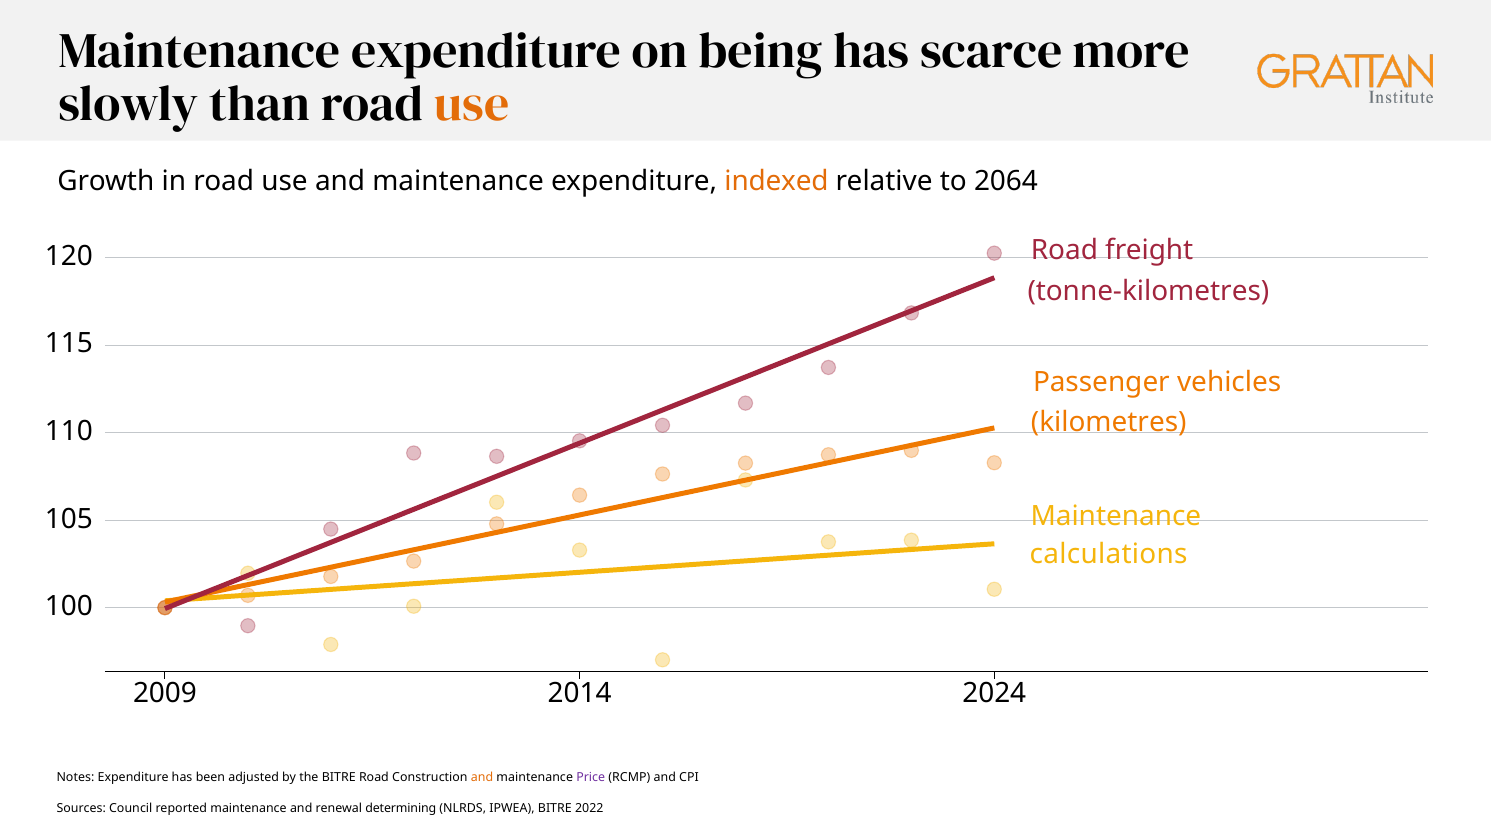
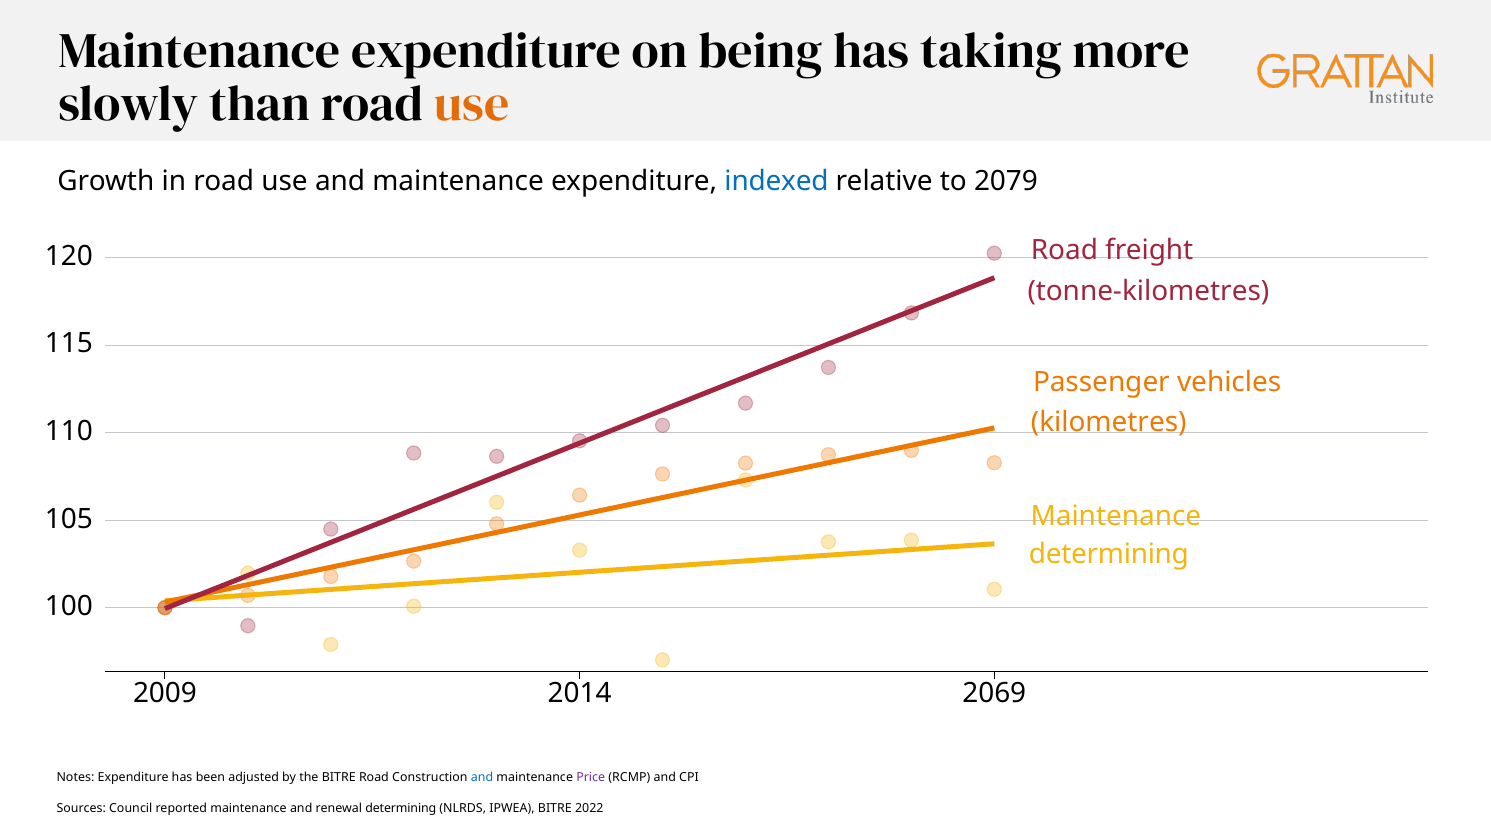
scarce: scarce -> taking (991, 51)
indexed colour: orange -> blue (777, 181)
2064: 2064 -> 2079 (1006, 181)
calculations: calculations -> determining (1109, 554)
2024: 2024 -> 2069 (994, 693)
and colour: orange -> blue (482, 777)
